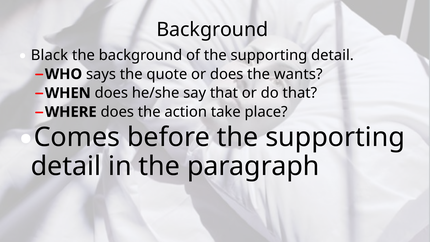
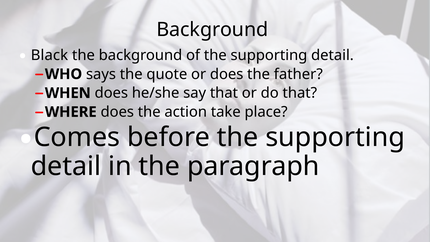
wants: wants -> father (298, 74)
